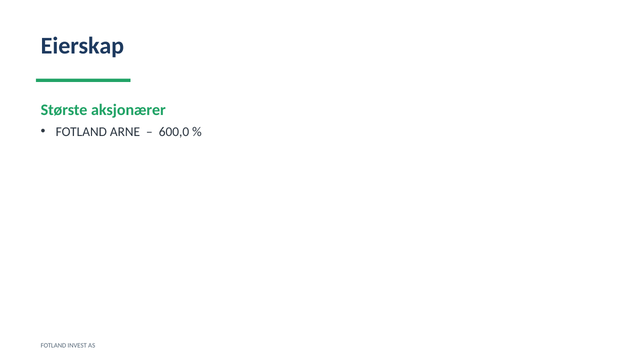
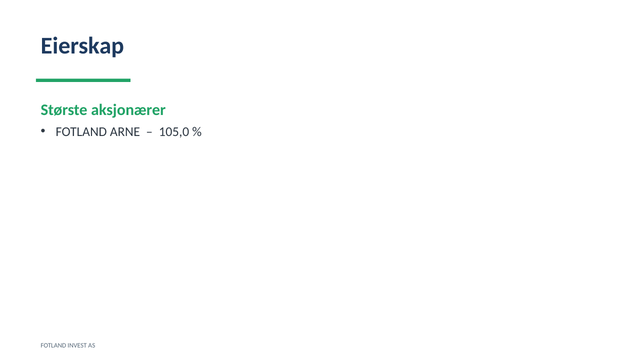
600,0: 600,0 -> 105,0 (174, 132)
